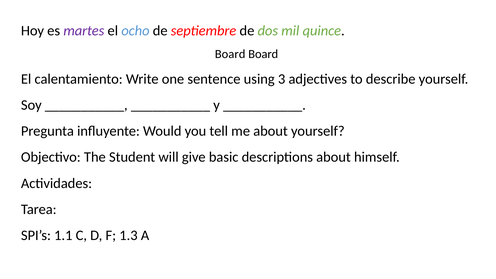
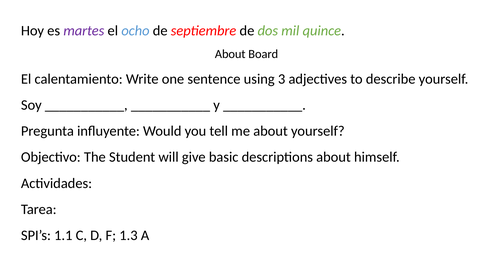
Board: Board -> About (230, 54)
